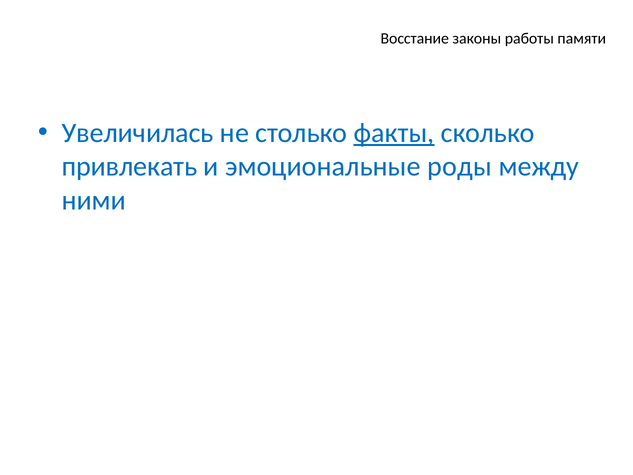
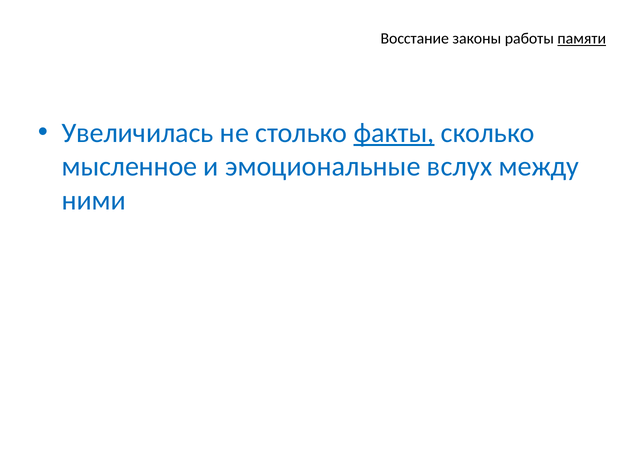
памяти underline: none -> present (582, 39)
привлекать: привлекать -> мысленное (130, 167)
роды: роды -> вслух (460, 167)
